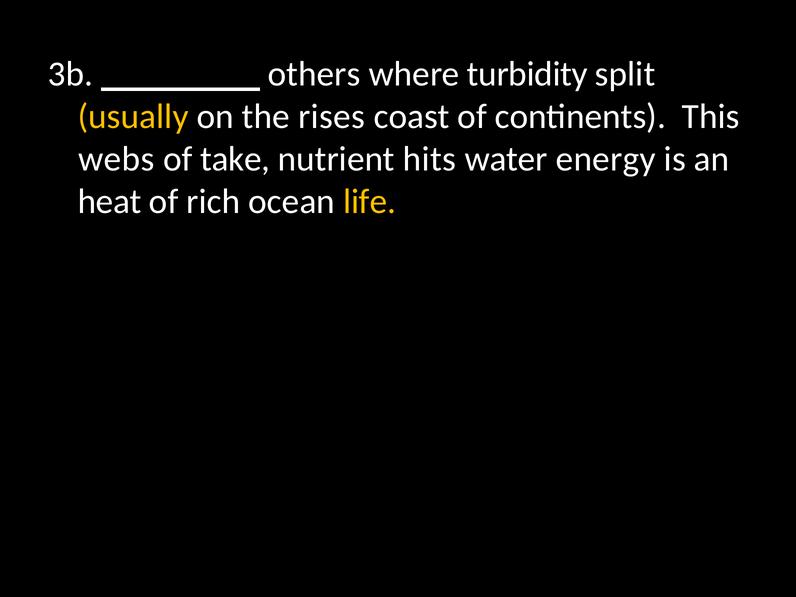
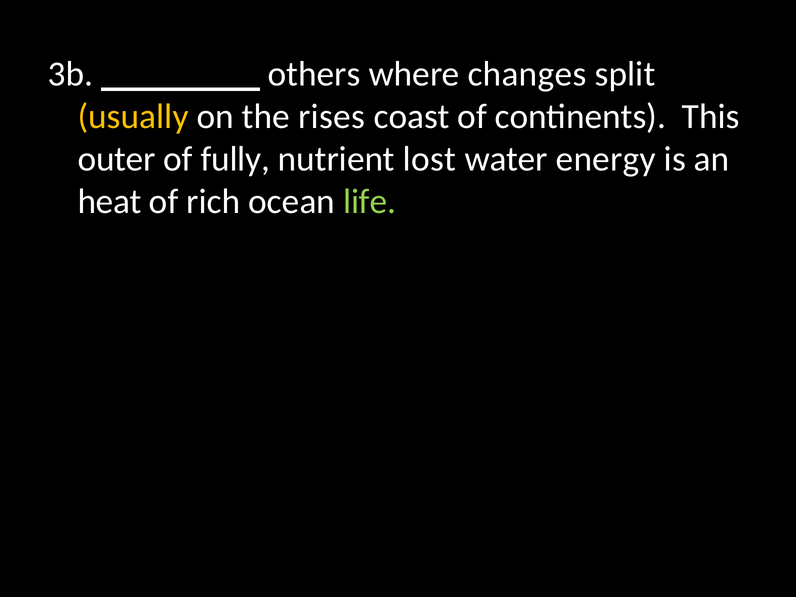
turbidity: turbidity -> changes (527, 74)
webs: webs -> outer (117, 159)
take: take -> fully (235, 159)
hits: hits -> lost (430, 159)
life colour: yellow -> light green (370, 202)
